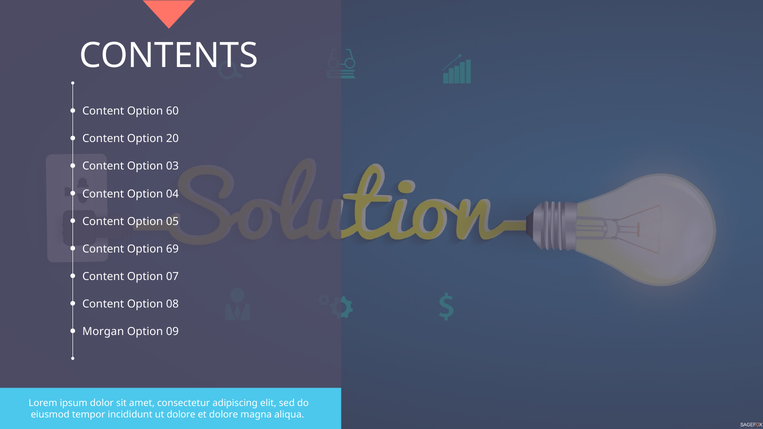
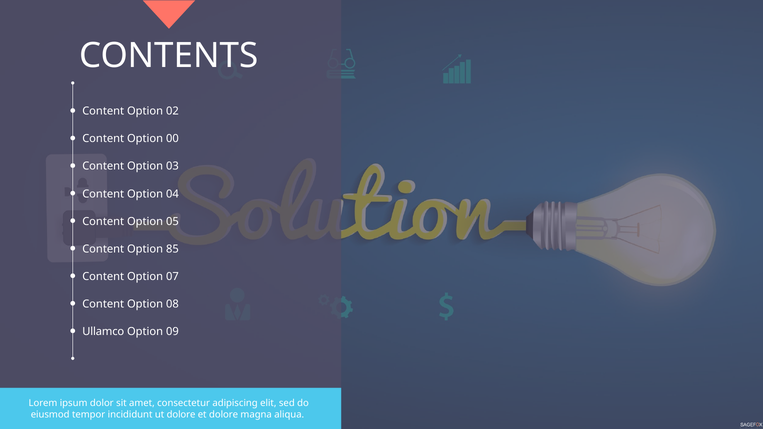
60: 60 -> 02 (172, 111)
20: 20 -> 00 (172, 139)
69: 69 -> 85 (172, 249)
Morgan: Morgan -> Ullamco (103, 332)
